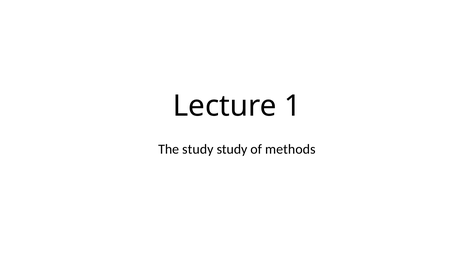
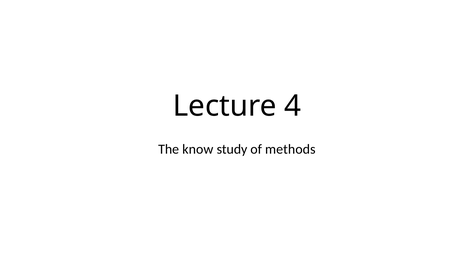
1: 1 -> 4 (293, 106)
The study: study -> know (198, 149)
